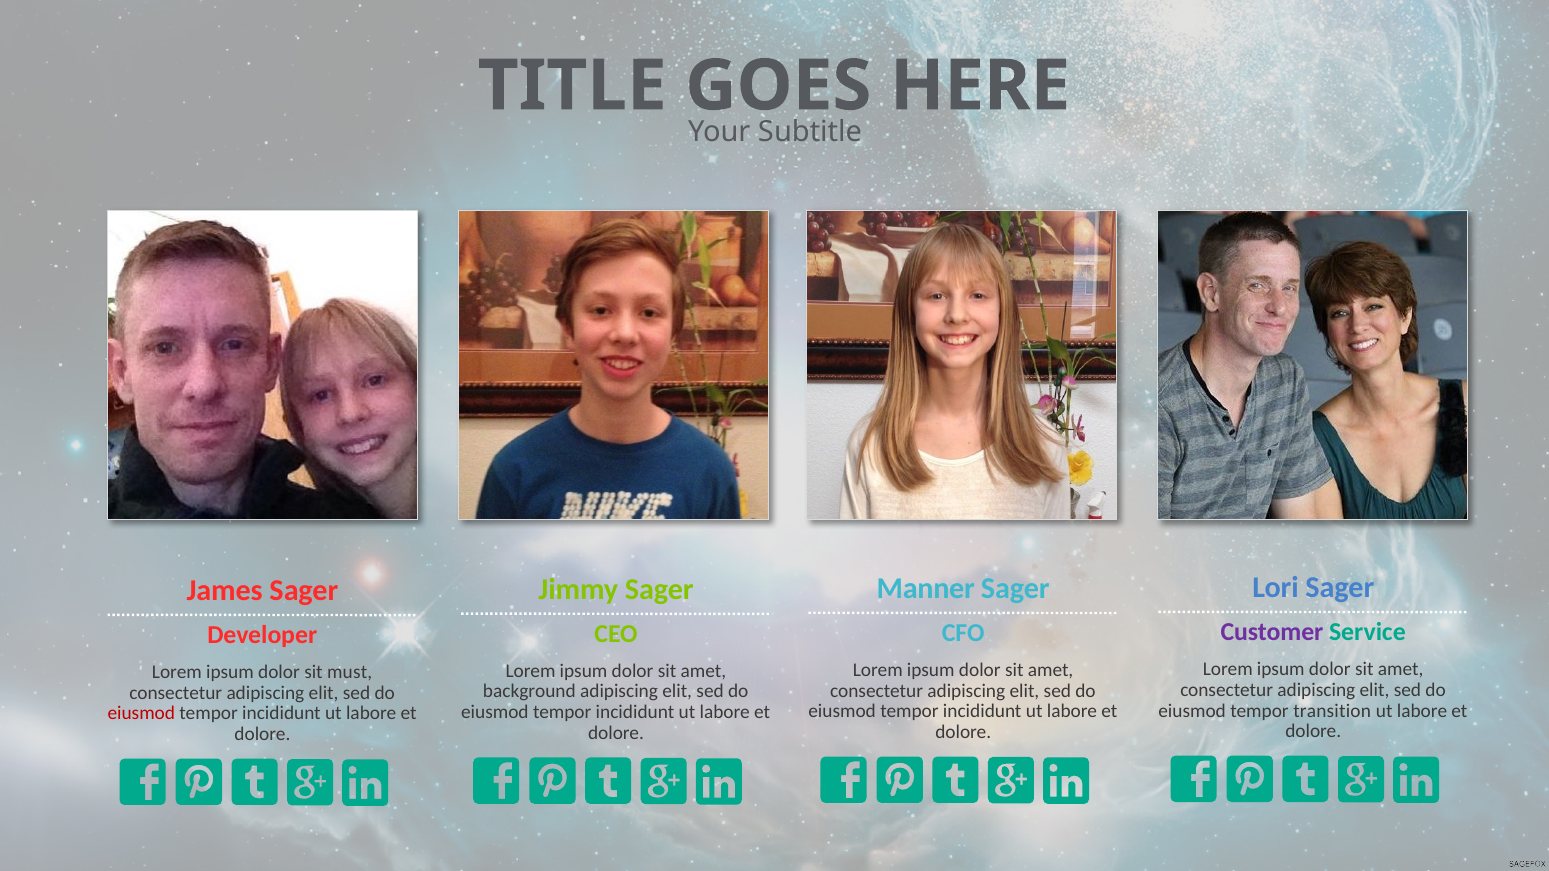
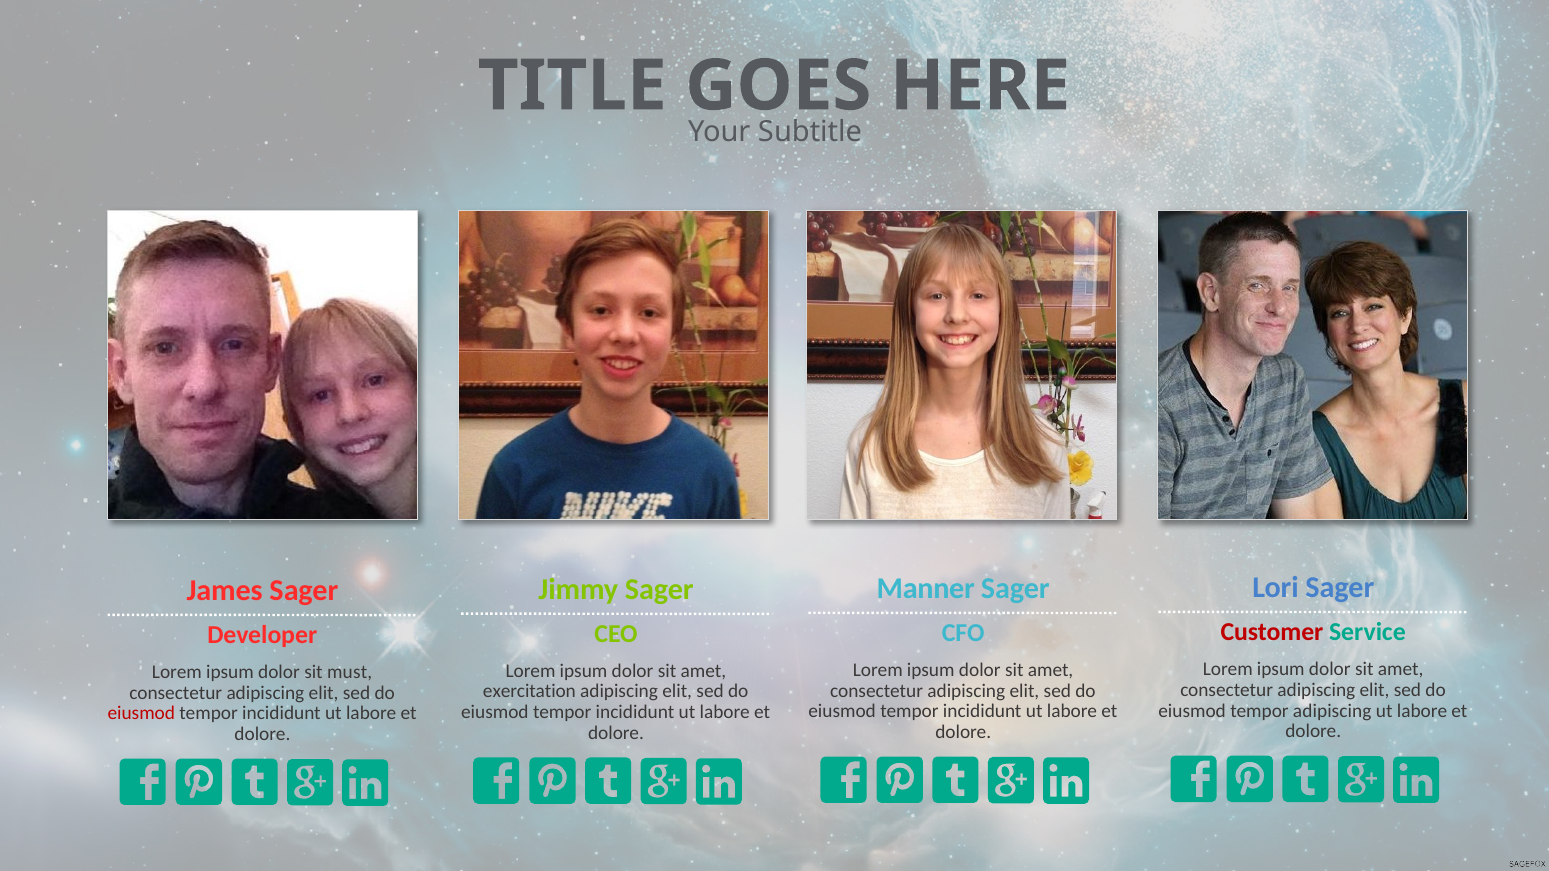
Customer colour: purple -> red (1272, 633)
background: background -> exercitation (529, 692)
tempor transition: transition -> adipiscing (1332, 711)
